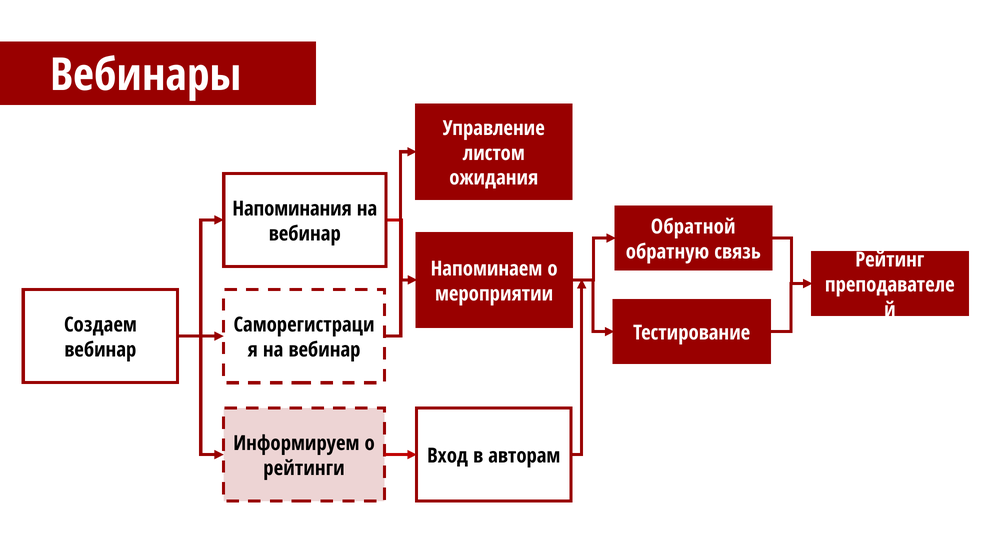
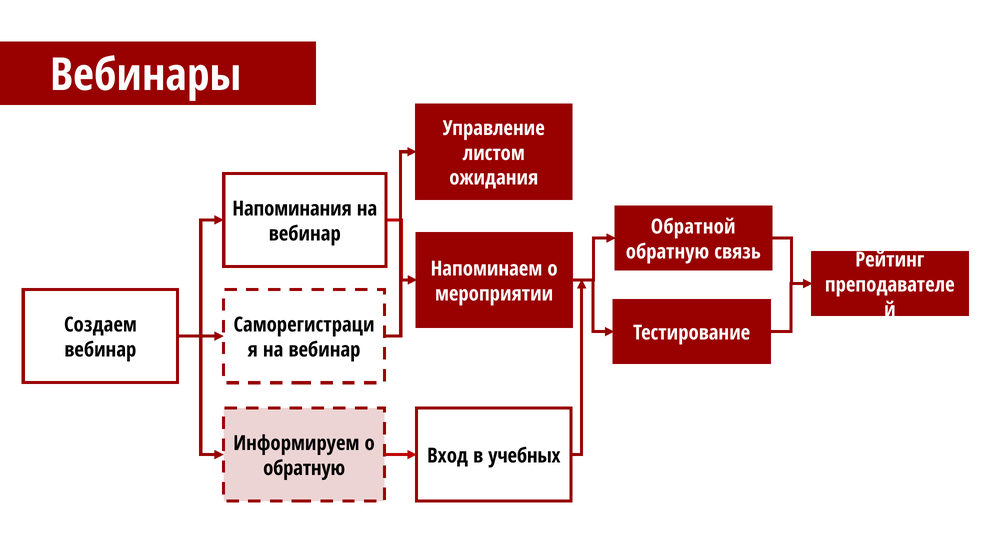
авторам: авторам -> учебных (524, 456)
рейтинги: рейтинги -> обратную (304, 469)
